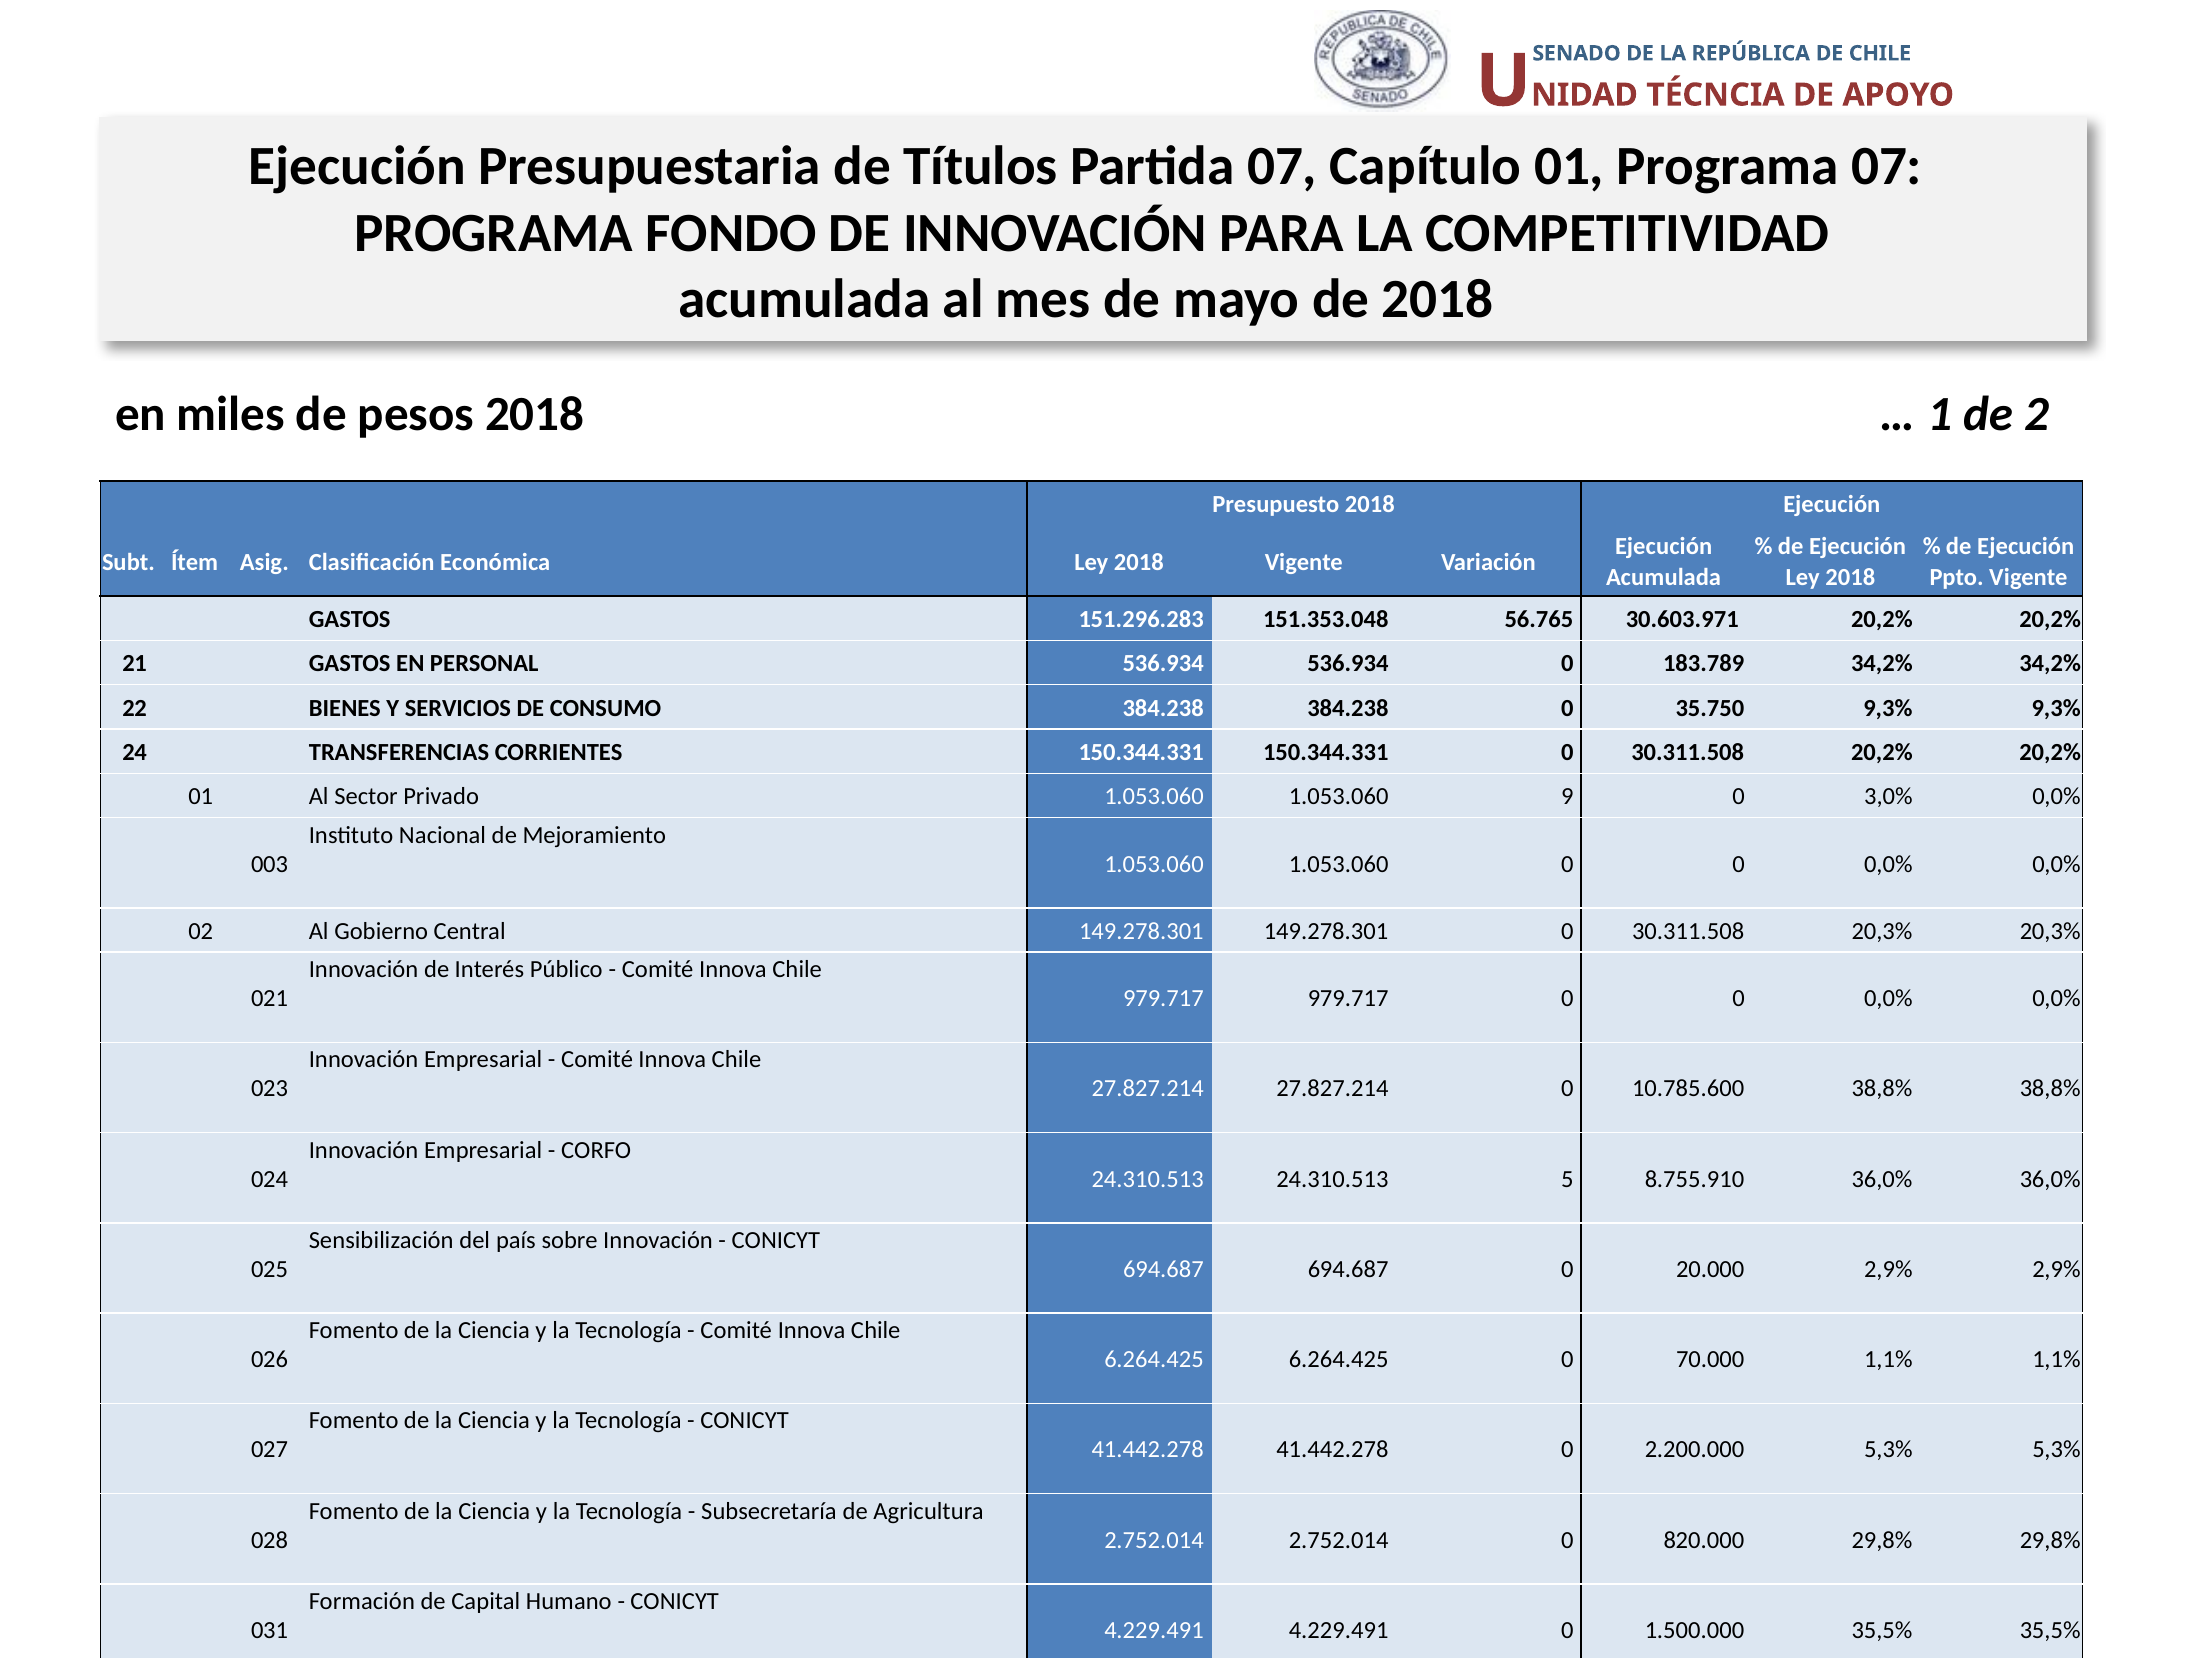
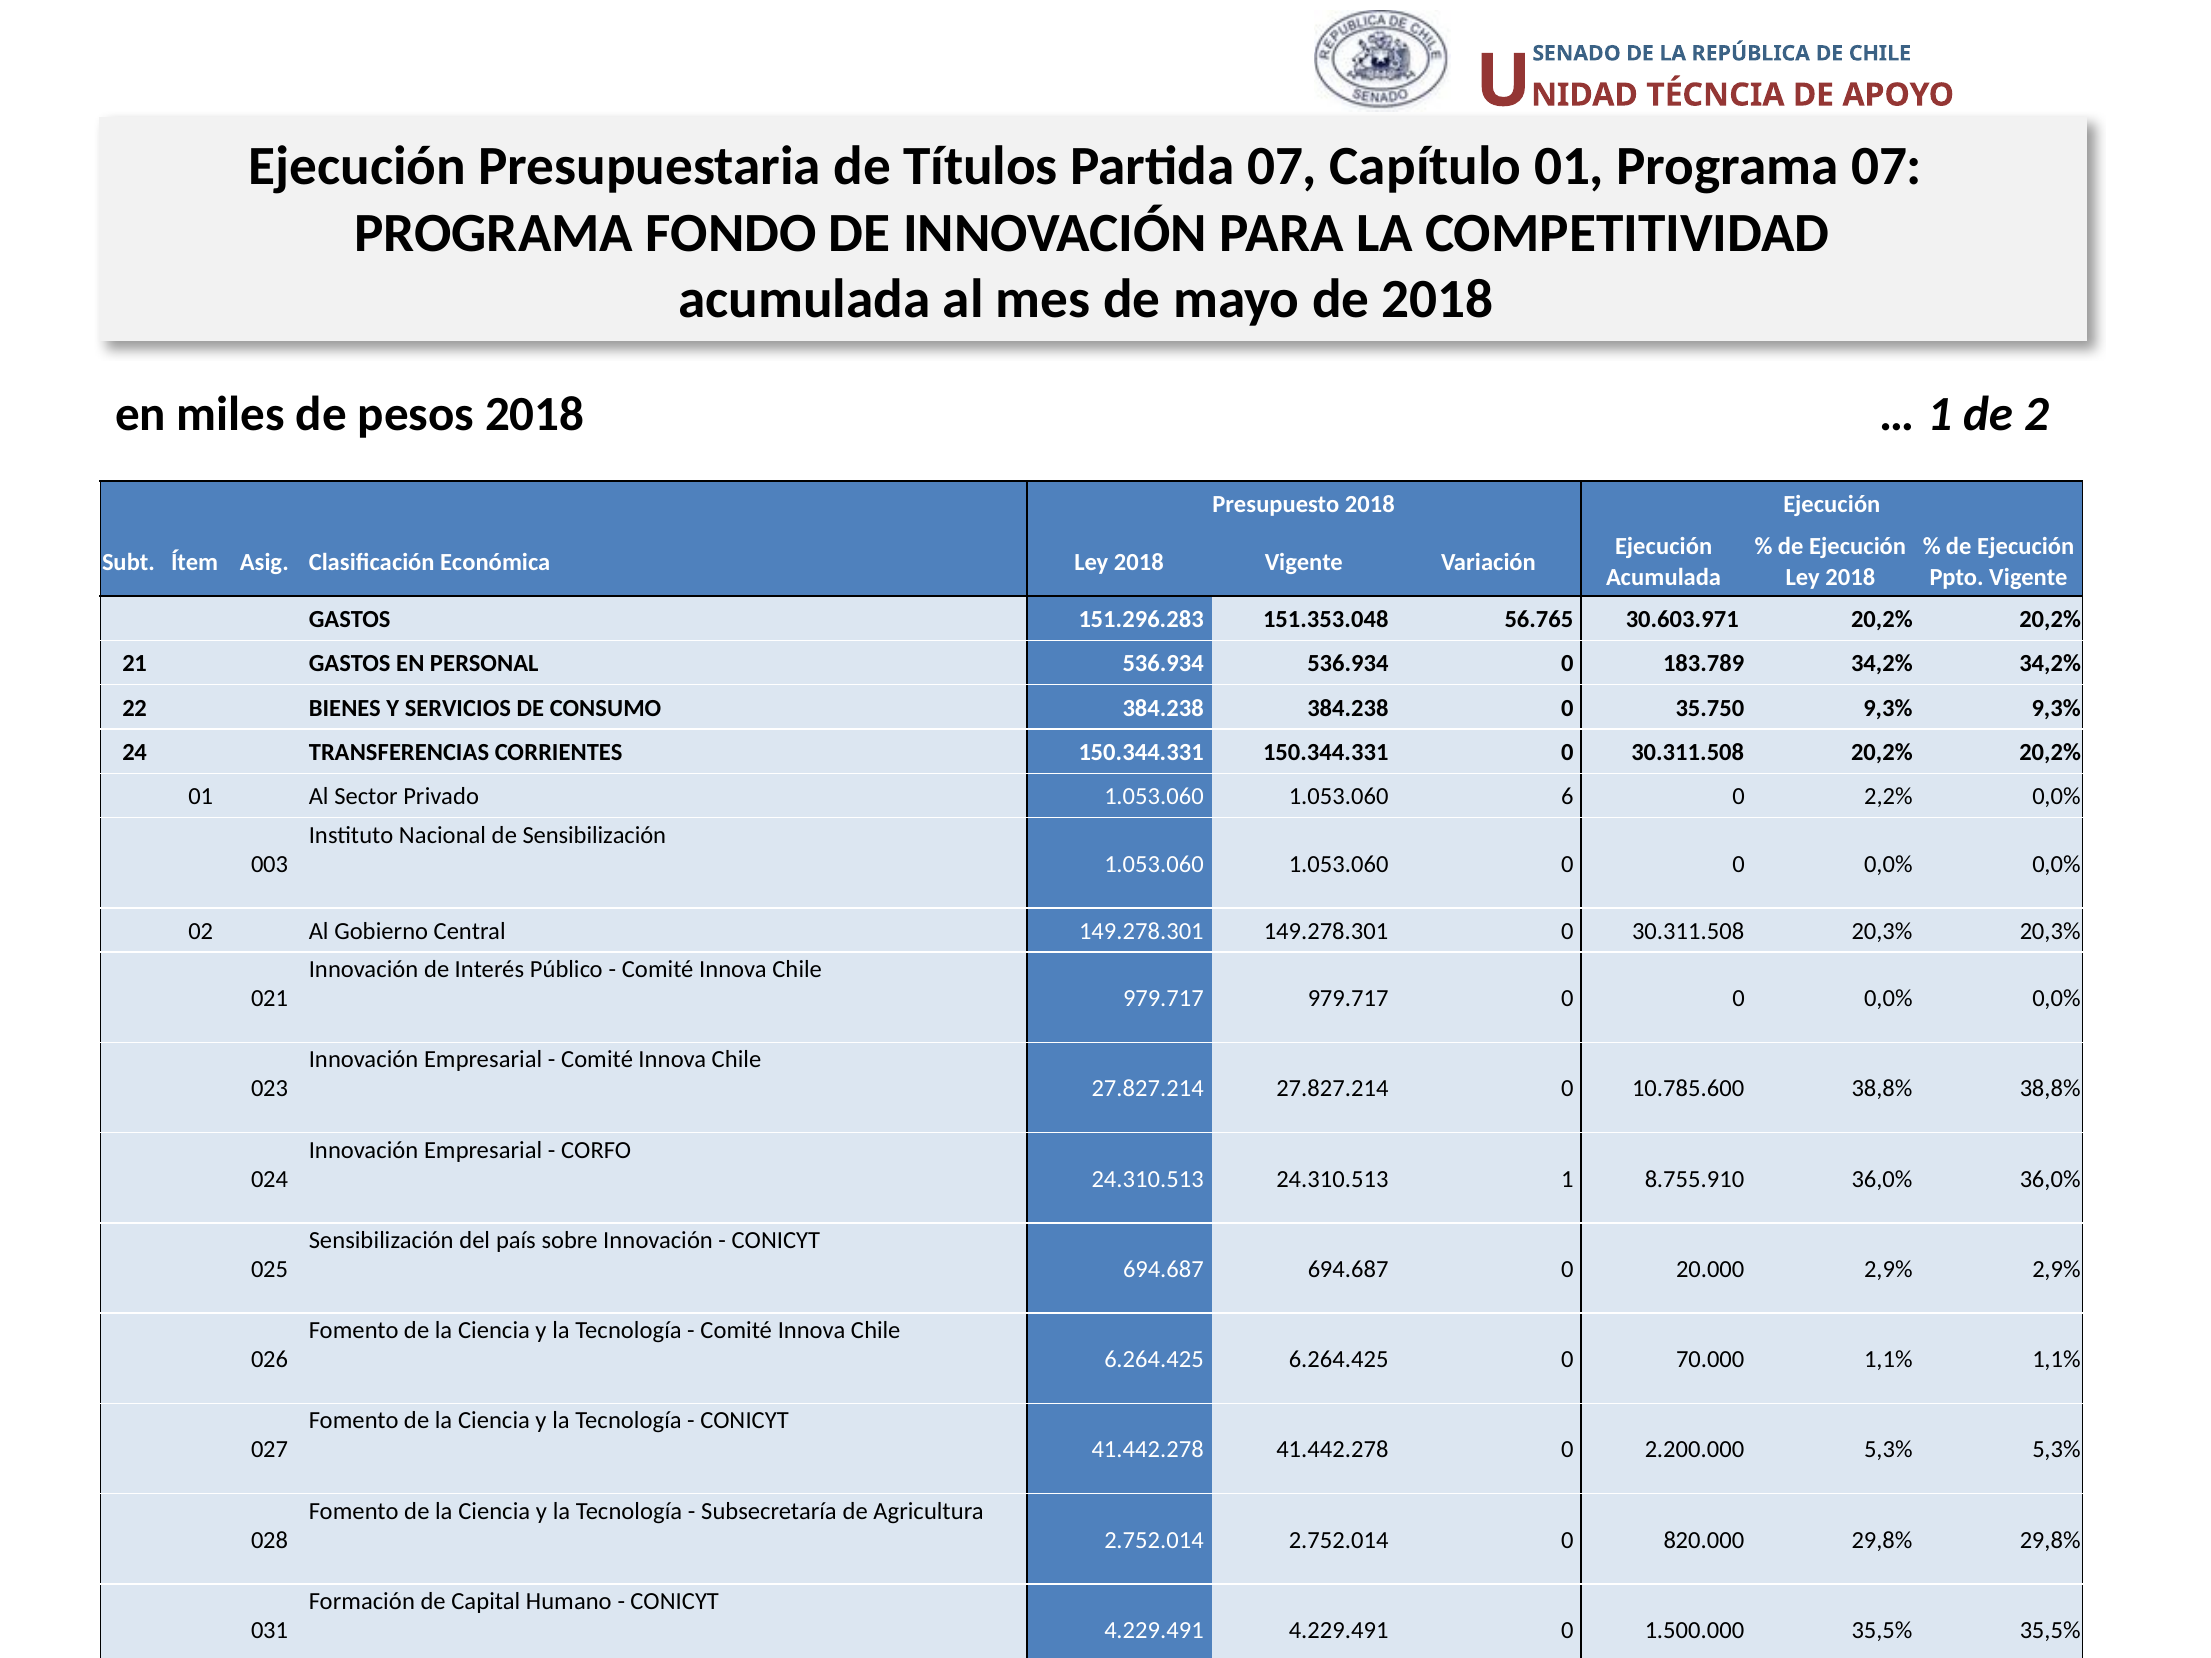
1.053.060 9: 9 -> 6 (1567, 797)
3,0%: 3,0% -> 2,2% (1888, 797)
de Mejoramiento: Mejoramiento -> Sensibilización (594, 835)
24.310.513 5: 5 -> 1 (1567, 1179)
